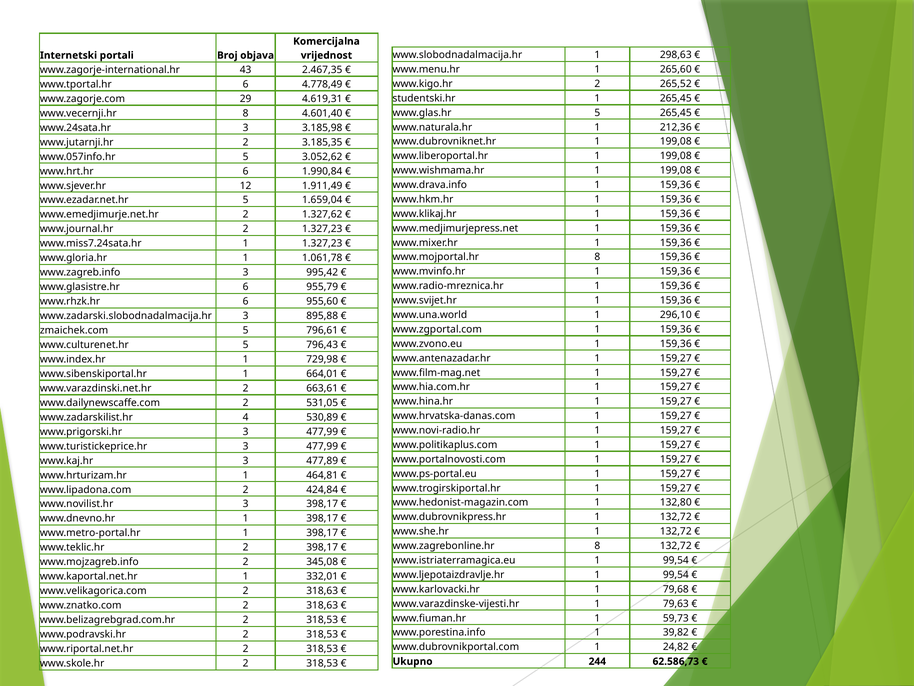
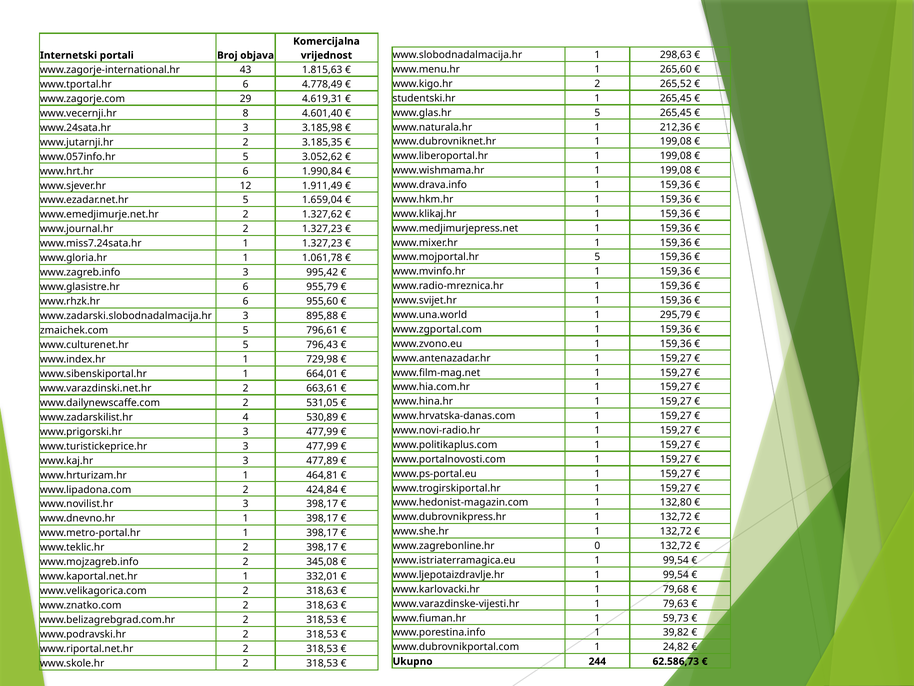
2.467,35: 2.467,35 -> 1.815,63 (322, 70)
www.mojportal.hr 8: 8 -> 5 (597, 257)
296,10: 296,10 -> 295,79 (676, 315)
www.zagrebonline.hr 8: 8 -> 0 (597, 546)
